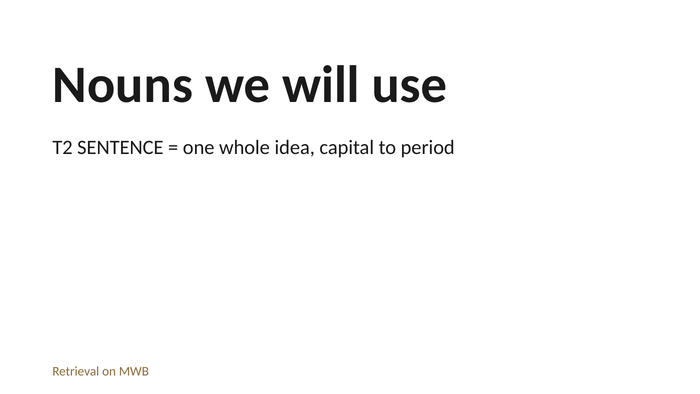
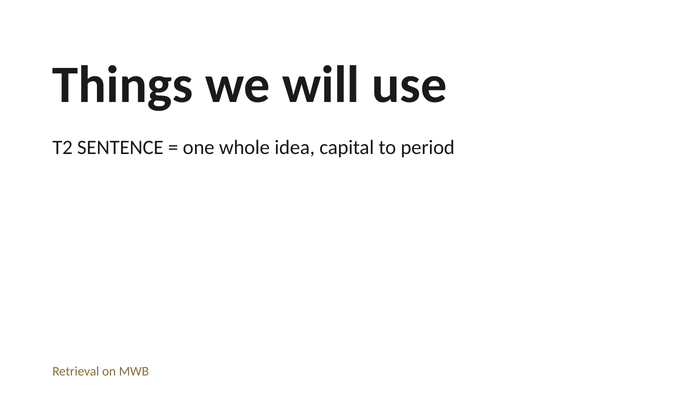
Nouns: Nouns -> Things (123, 85)
